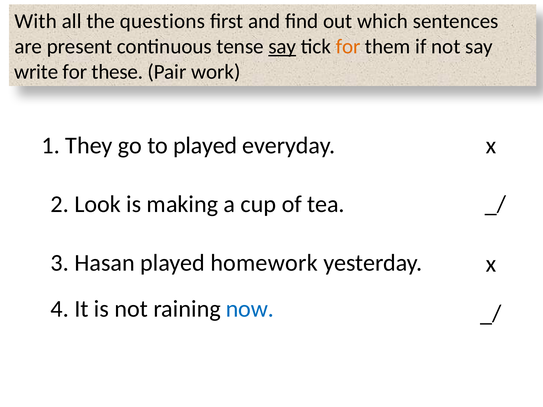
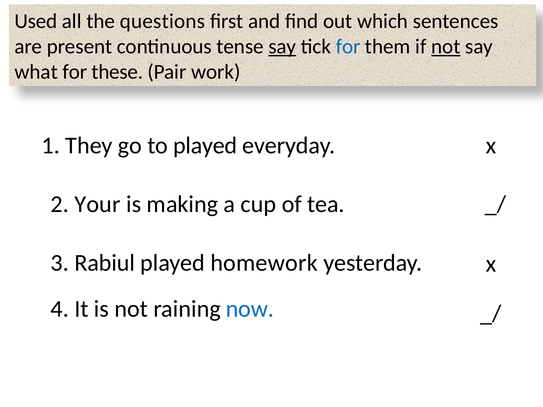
With: With -> Used (36, 21)
for colour: orange -> blue (348, 47)
not underline: none -> present (446, 47)
write: write -> what (36, 72)
Look: Look -> Your (97, 204)
Hasan: Hasan -> Rabiul (105, 263)
